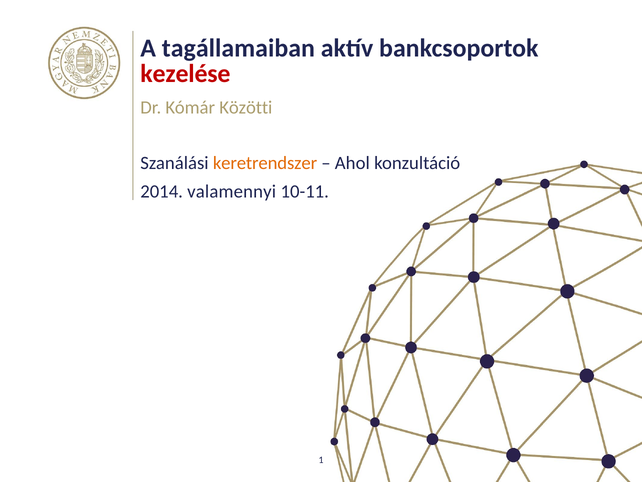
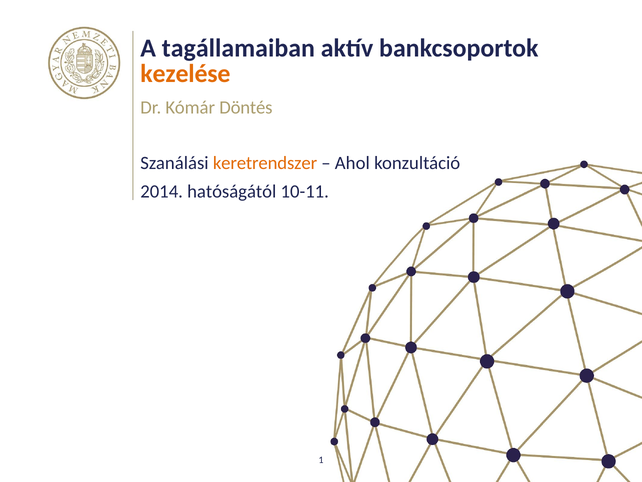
kezelése colour: red -> orange (185, 73)
Közötti: Közötti -> Döntés (246, 107)
valamennyi: valamennyi -> hatóságától (232, 191)
